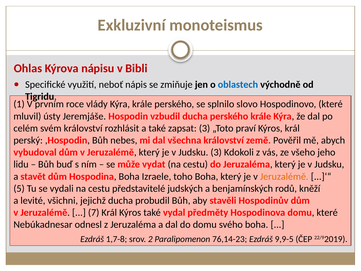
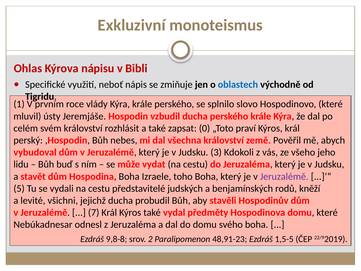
zapsat 3: 3 -> 0 (205, 128)
Jeruzalémě colour: orange -> purple (284, 176)
1,7-8: 1,7-8 -> 9,8-8 (117, 239)
76,14-23: 76,14-23 -> 48,91-23 (230, 239)
9,9-5: 9,9-5 -> 1,5-5 (284, 239)
